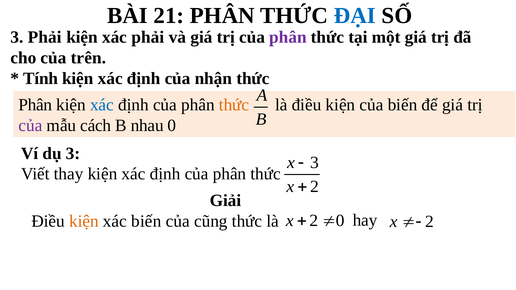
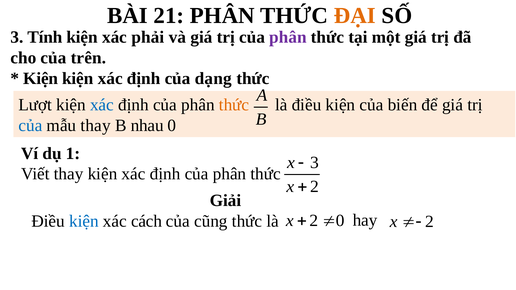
ĐẠI colour: blue -> orange (355, 15)
3 Phải: Phải -> Tính (45, 37)
Tính: Tính -> Kiện (41, 79)
nhận: nhận -> dạng (213, 79)
Phân: Phân -> Lượt (35, 105)
của colour: purple -> blue (30, 126)
mẫu cách: cách -> thay (96, 126)
dụ 3: 3 -> 1 (73, 153)
kiện colour: orange -> blue (84, 221)
xác biến: biến -> cách (146, 221)
